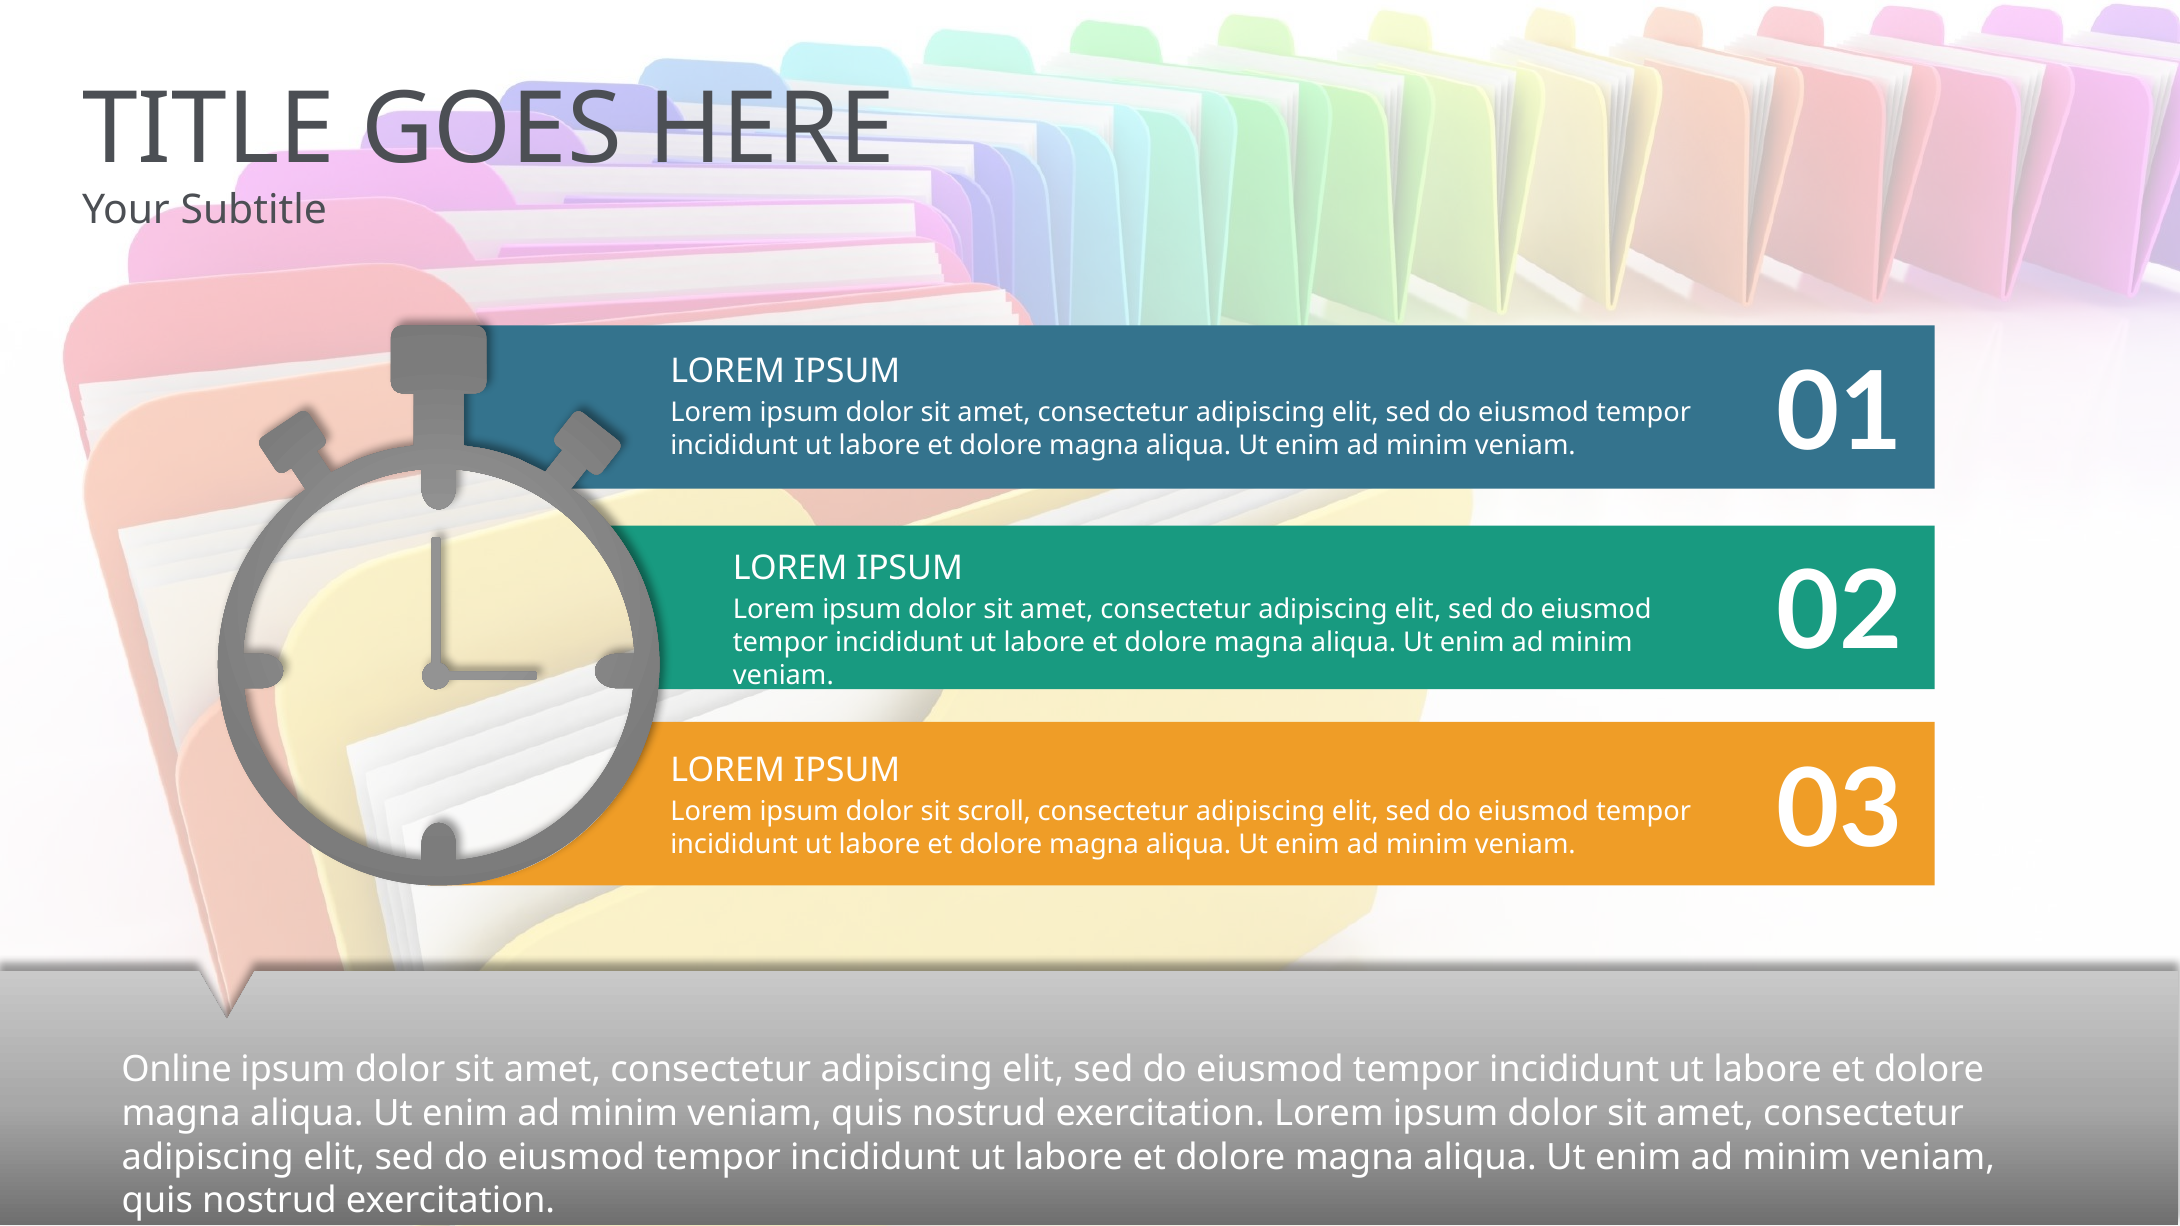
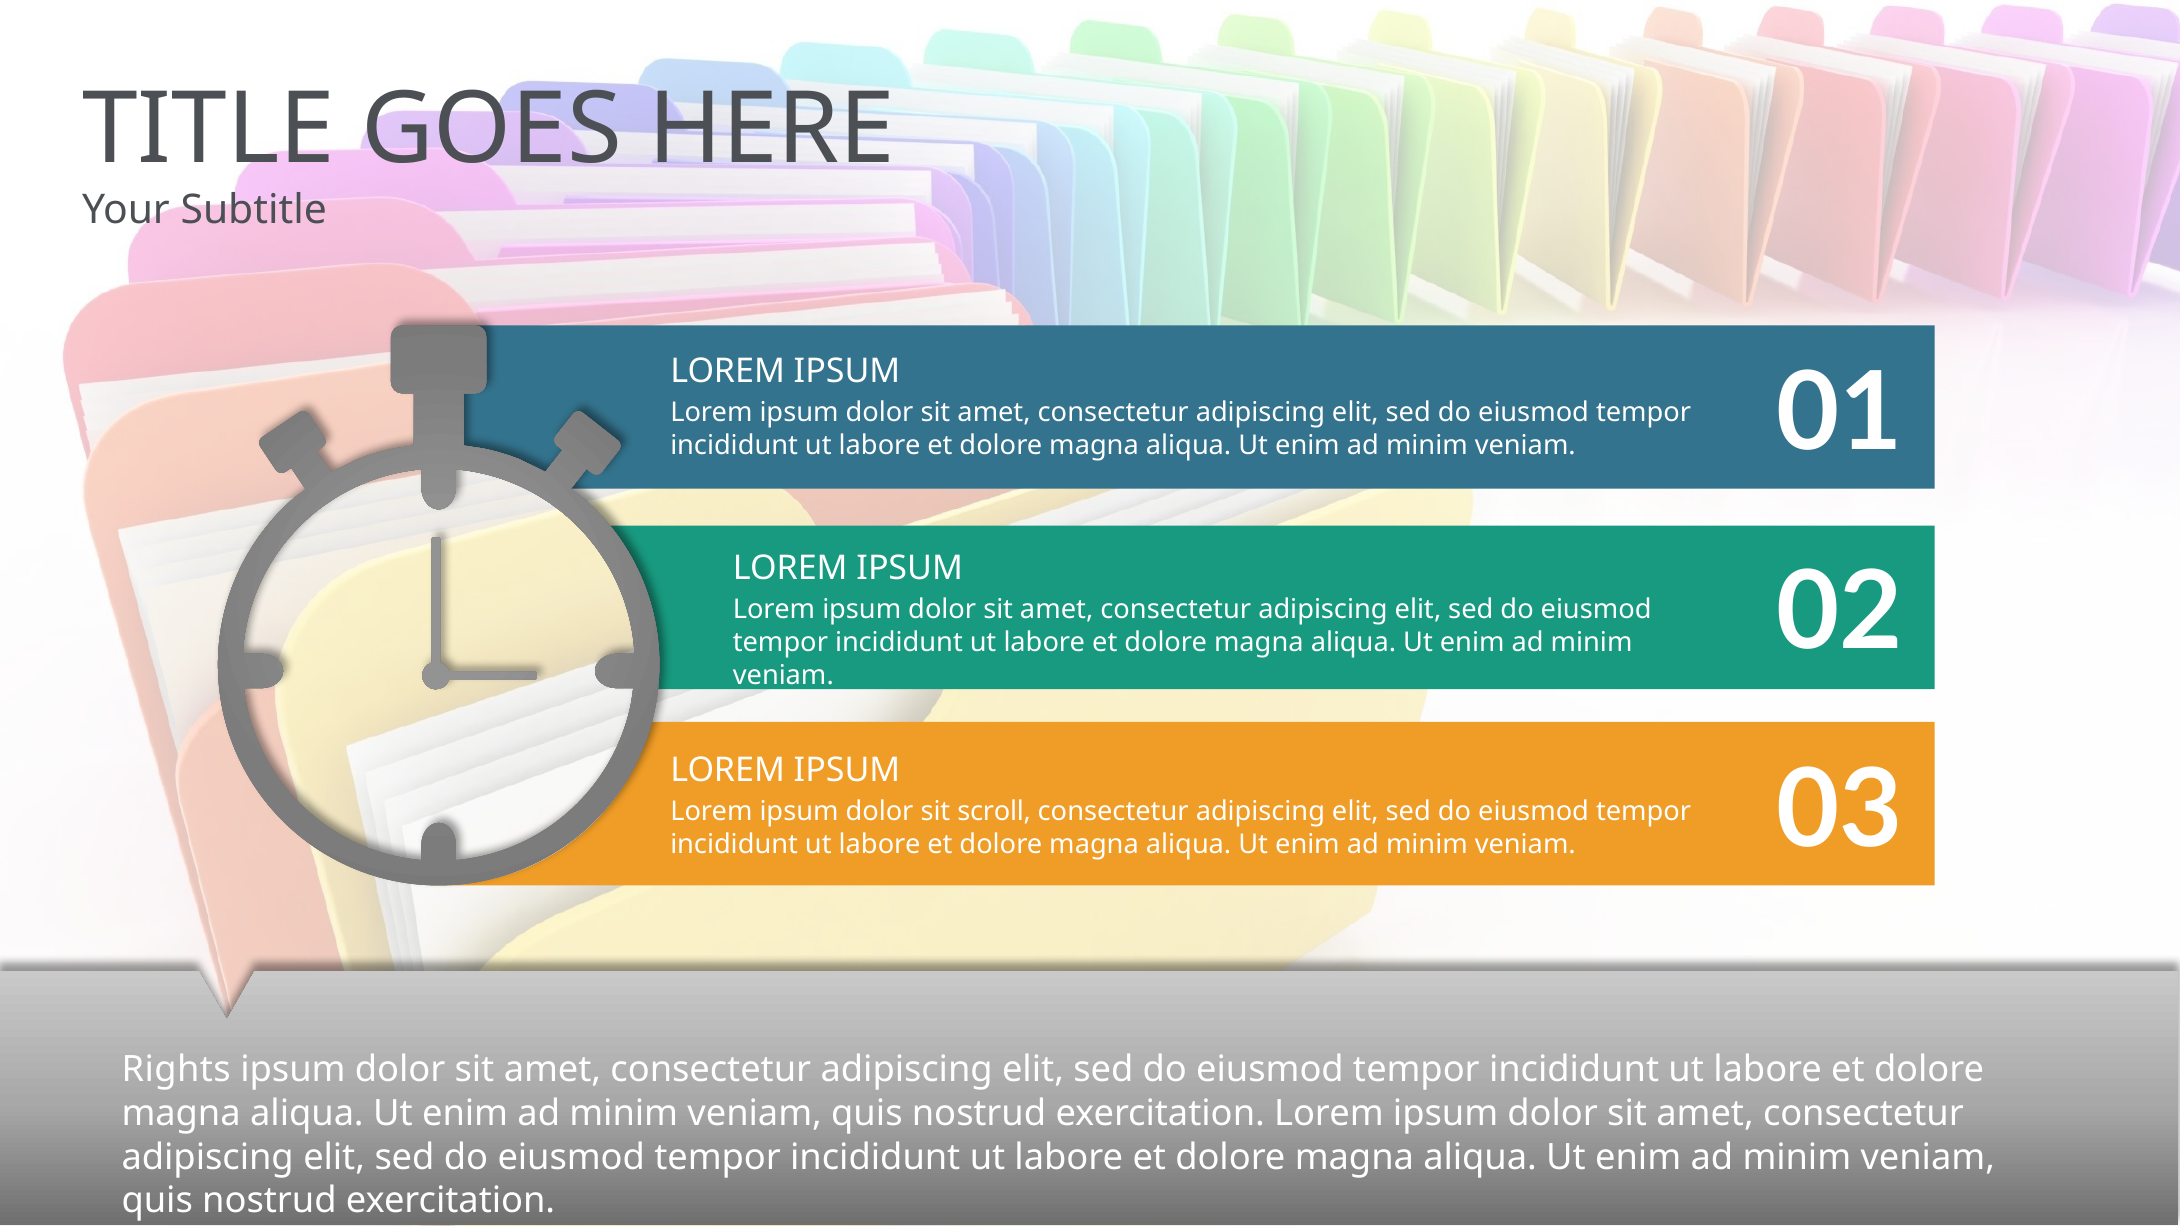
Online: Online -> Rights (176, 1070)
